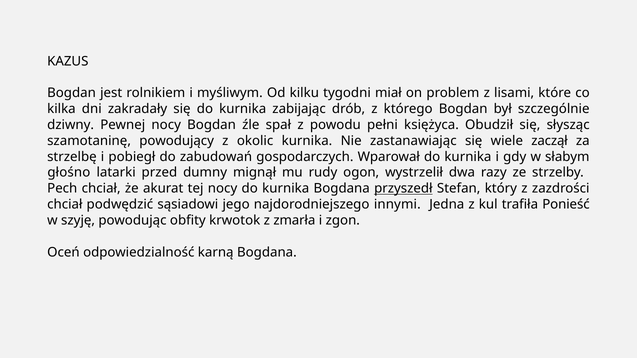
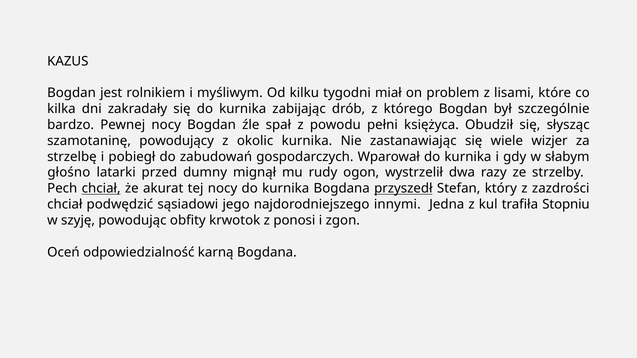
dziwny: dziwny -> bardzo (71, 125)
zaczął: zaczął -> wizjer (550, 141)
chciał underline: none -> present (101, 189)
Ponieść: Ponieść -> Stopniu (566, 205)
zmarła: zmarła -> ponosi (294, 221)
